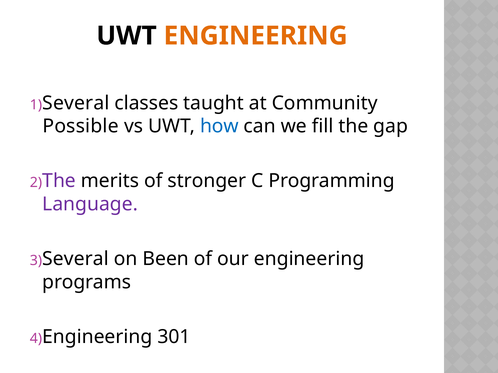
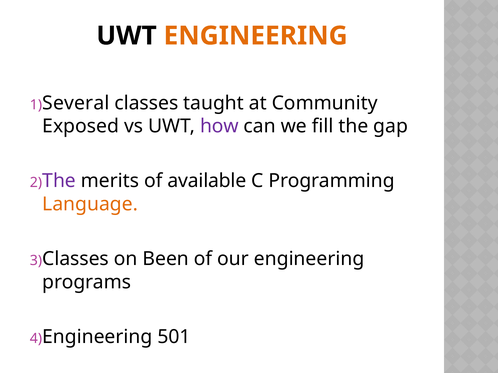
Possible: Possible -> Exposed (81, 126)
how colour: blue -> purple (219, 126)
stronger: stronger -> available (207, 181)
Language colour: purple -> orange (90, 204)
Several: Several -> Classes (76, 259)
301: 301 -> 501 (174, 337)
